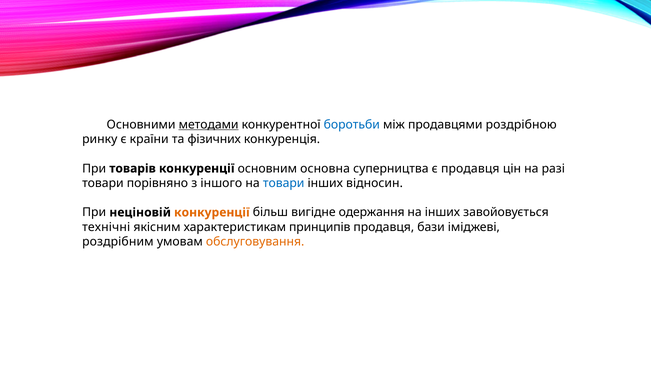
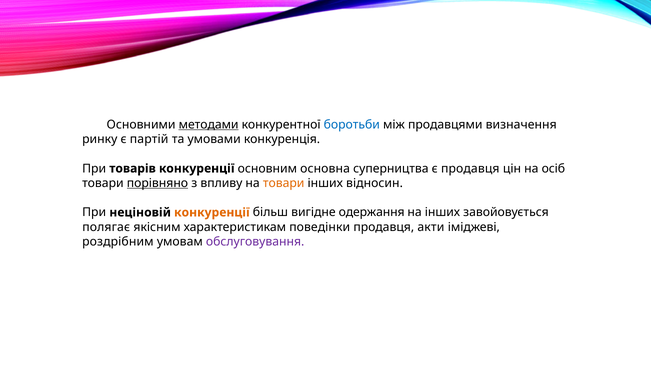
роздрібною: роздрібною -> визначення (521, 125)
країни: країни -> партій (149, 139)
фізичних: фізичних -> умовами (214, 139)
разі: разі -> осіб (553, 169)
порівняно underline: none -> present (157, 183)
іншого: іншого -> впливу (221, 183)
товари colour: blue -> orange (284, 183)
технічні: технічні -> полягає (106, 227)
принципів: принципів -> поведінки (320, 227)
бази: бази -> акти (431, 227)
обслуговування colour: orange -> purple (255, 242)
